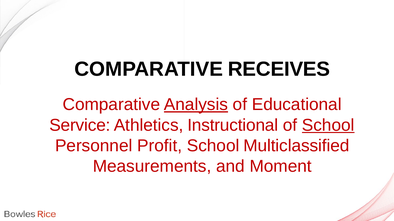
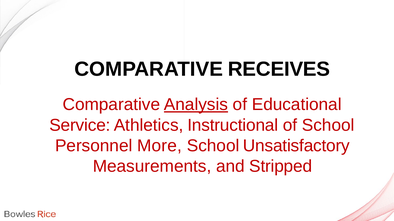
School underline: present -> none (328, 125)
Profit: Profit -> More (160, 146)
Multiclassified: Multiclassified -> Unsatisfactory (296, 146)
Moment: Moment -> Stripped (281, 167)
